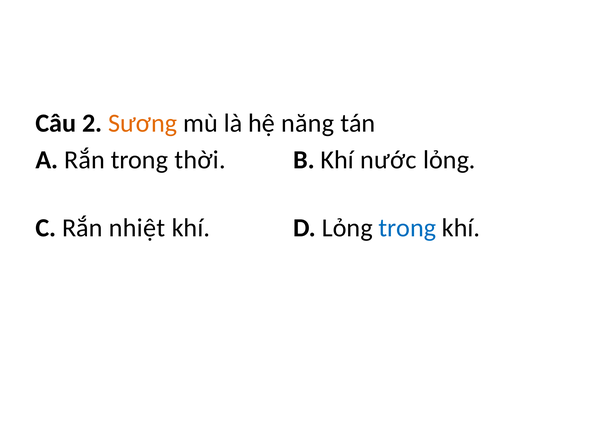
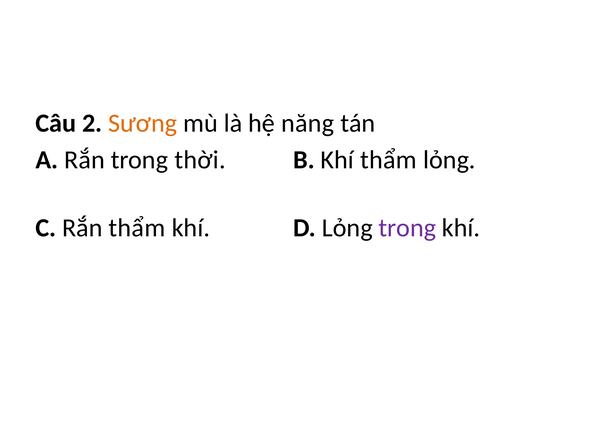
Khí nước: nước -> thẩm (388, 160)
Rắn nhiệt: nhiệt -> thẩm (137, 228)
trong colour: blue -> purple (407, 228)
